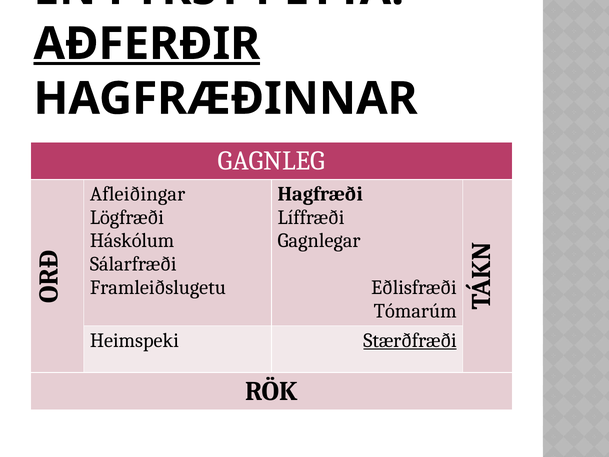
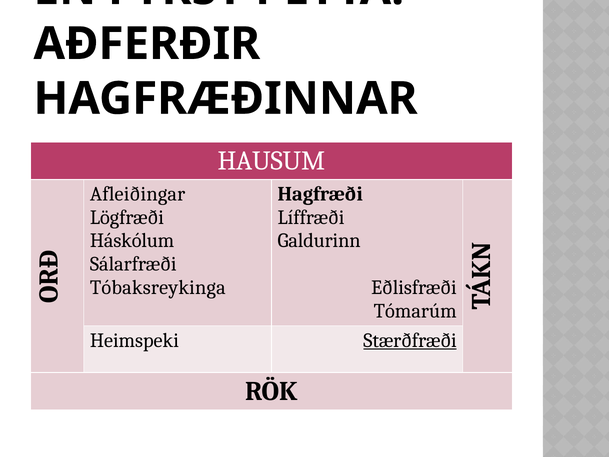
AÐFERÐIR underline: present -> none (147, 44)
GAGNLEG: GAGNLEG -> HAUSUM (272, 161)
Gagnlegar: Gagnlegar -> Galdurinn (319, 241)
Framleiðslugetu: Framleiðslugetu -> Tóbaksreykinga (158, 287)
